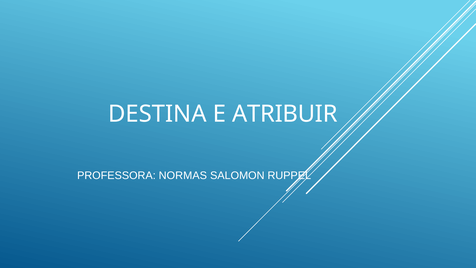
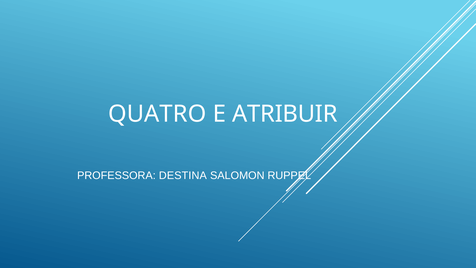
DESTINA: DESTINA -> QUATRO (157, 114)
NORMAS: NORMAS -> DESTINA (183, 175)
